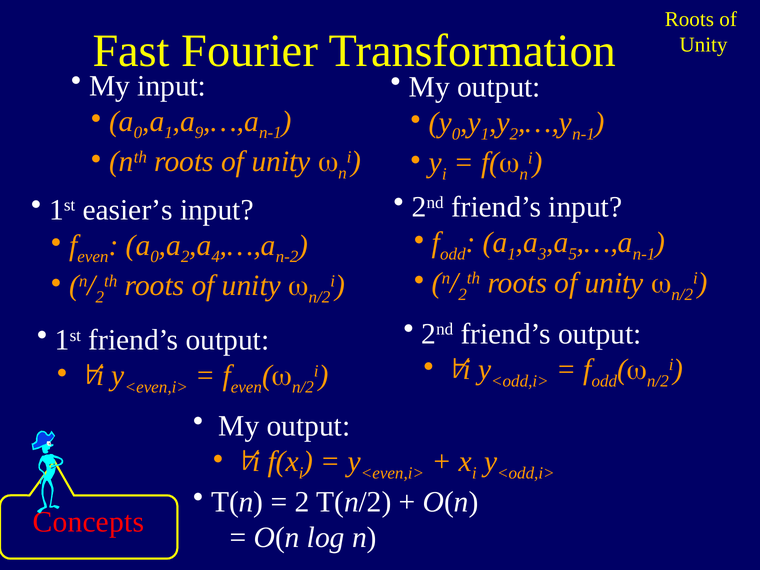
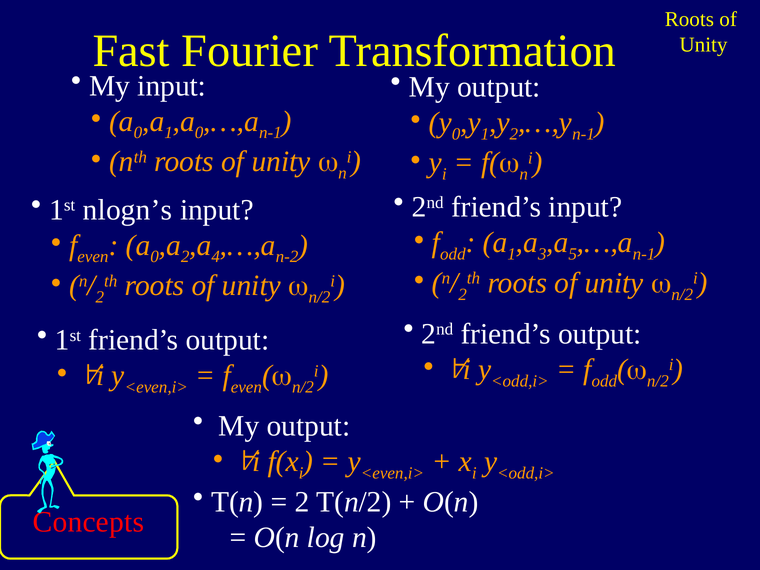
9: 9 -> 0 (199, 133)
easier’s: easier’s -> nlogn’s (128, 210)
